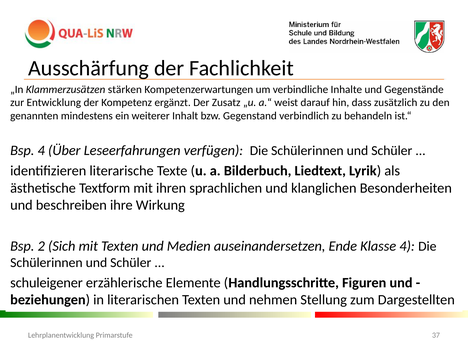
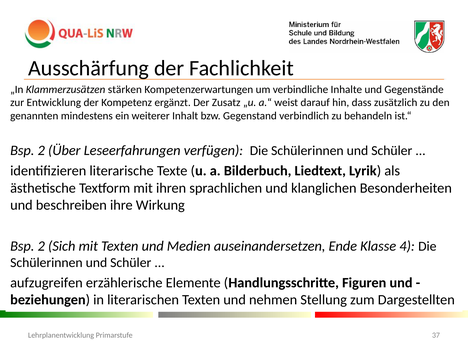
4: 4 -> 2 (41, 150)
schuleigener: schuleigener -> aufzugreifen (46, 283)
